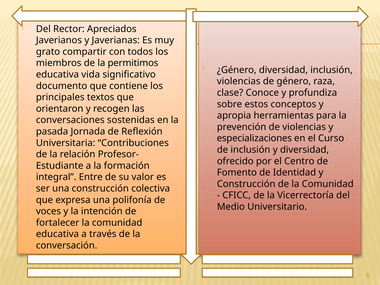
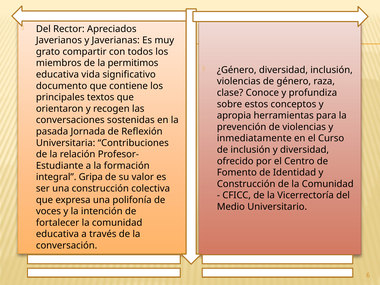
especializaciones: especializaciones -> inmediatamente (254, 138)
Entre: Entre -> Gripa (91, 177)
